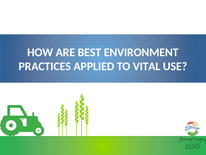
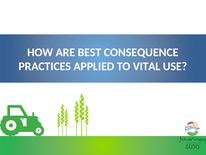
ENVIRONMENT: ENVIRONMENT -> CONSEQUENCE (141, 52)
